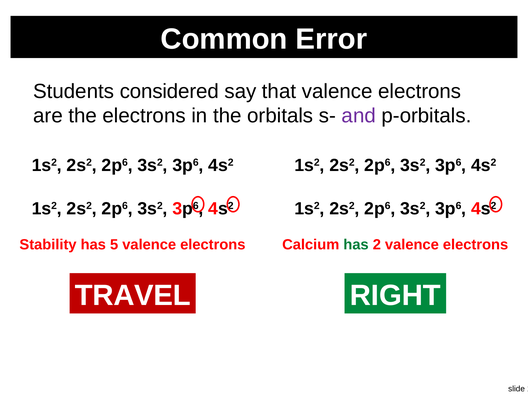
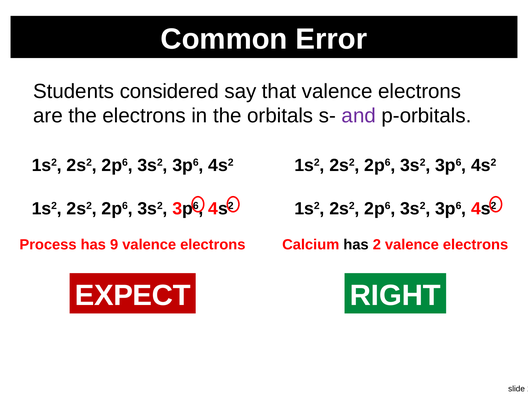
Stability: Stability -> Process (48, 245)
5: 5 -> 9 (114, 245)
has colour: green -> black (356, 245)
TRAVEL: TRAVEL -> EXPECT (133, 295)
